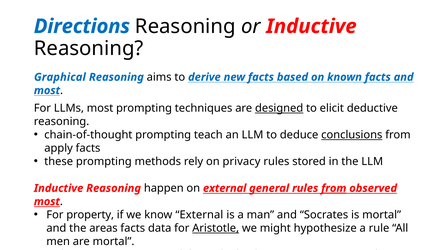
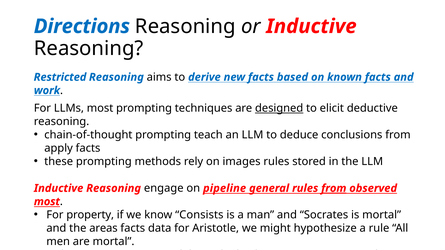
Graphical: Graphical -> Restricted (60, 77)
most: most -> work (47, 91)
conclusions underline: present -> none (352, 135)
privacy: privacy -> images (242, 162)
happen: happen -> engage (164, 188)
on external: external -> pipeline (225, 188)
know External: External -> Consists (199, 215)
Aristotle underline: present -> none (216, 229)
